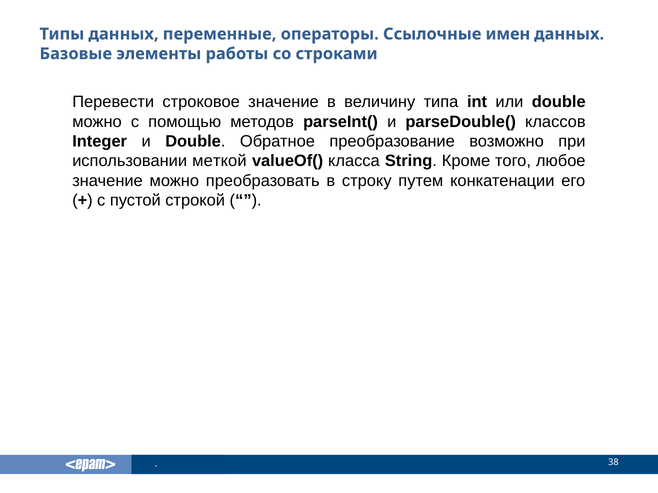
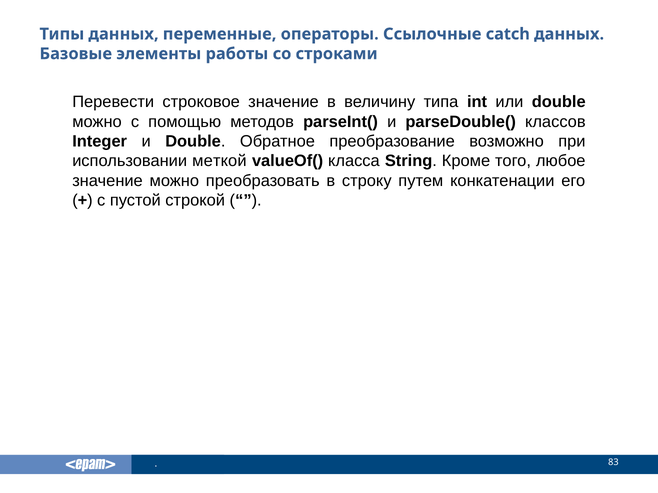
имен: имен -> catch (508, 34)
38: 38 -> 83 (613, 463)
